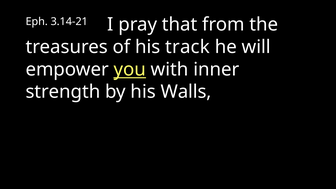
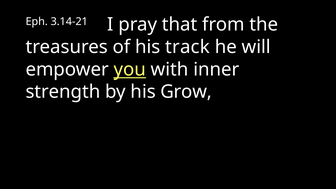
Walls: Walls -> Grow (186, 92)
